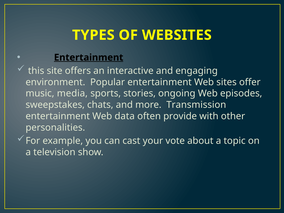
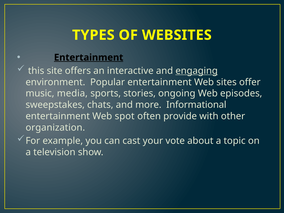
engaging underline: none -> present (197, 71)
Transmission: Transmission -> Informational (196, 105)
data: data -> spot (125, 116)
personalities: personalities -> organization (55, 128)
